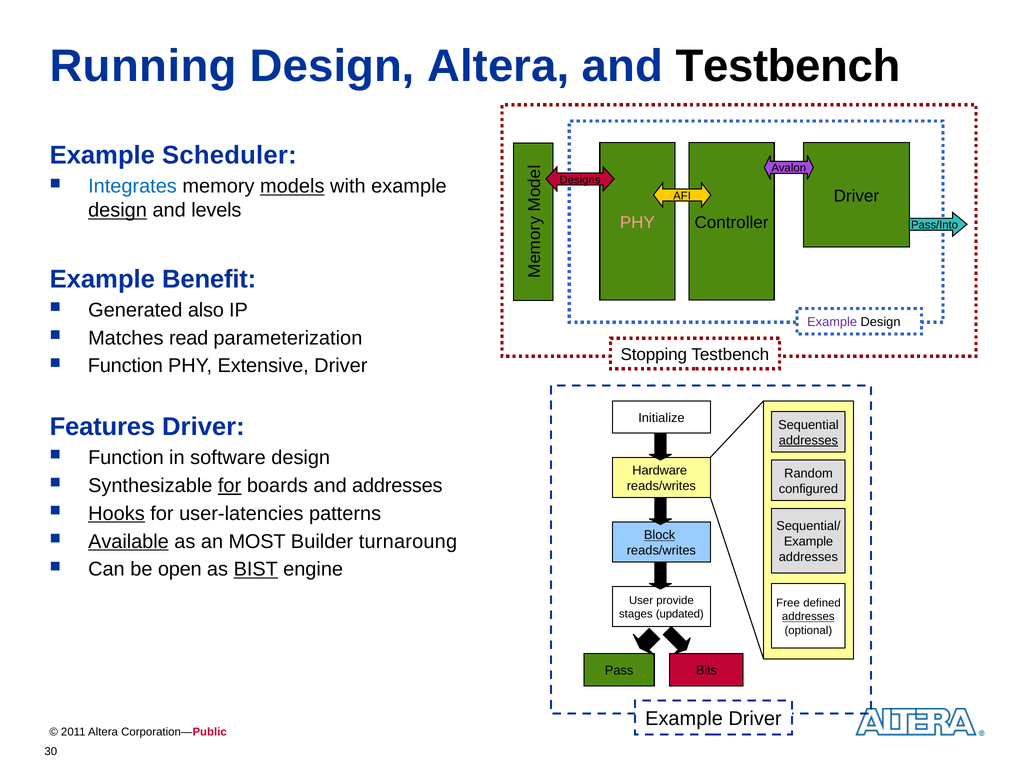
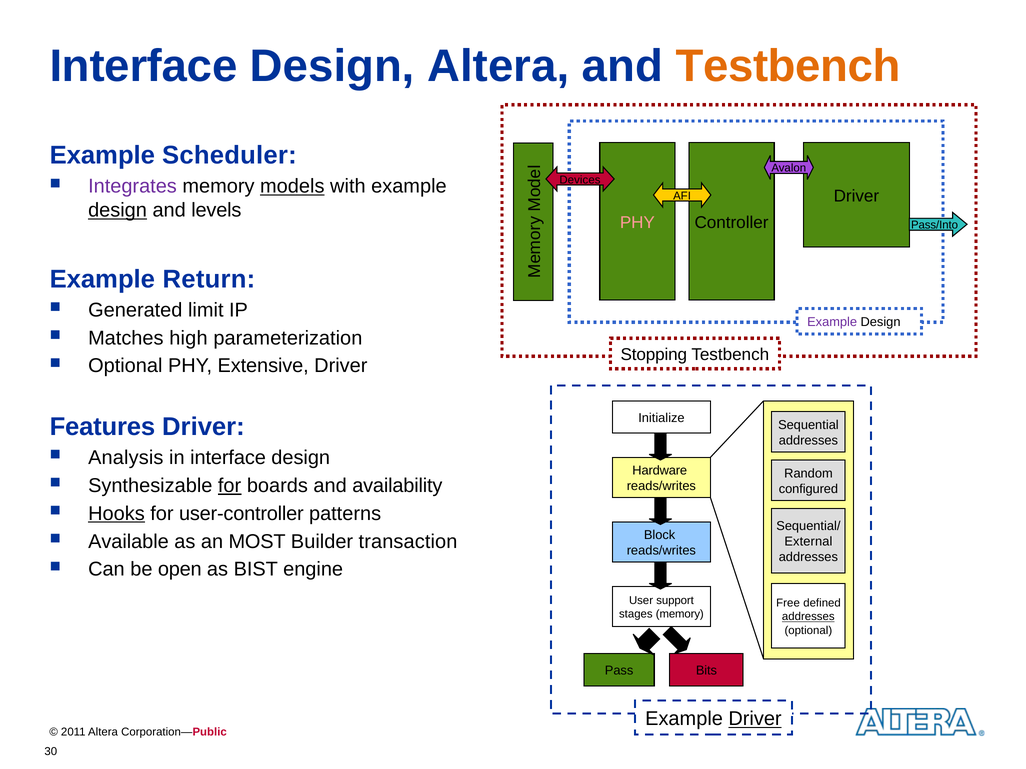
Running: Running -> Interface (144, 66)
Testbench colour: black -> orange (788, 66)
Designs: Designs -> Devices (580, 180)
Integrates colour: blue -> purple (132, 186)
Benefit: Benefit -> Return (209, 279)
also: also -> limit (206, 310)
read: read -> high (188, 338)
Function: Function -> Optional (125, 366)
addresses underline: present -> none (808, 441)
Function: Function -> Analysis (126, 458)
in software: software -> interface (228, 458)
and addresses: addresses -> availability (397, 486)
user-latencies: user-latencies -> user-controller (241, 514)
Block underline: present -> none (660, 536)
Available underline: present -> none (128, 542)
turnaroung: turnaroung -> transaction (408, 542)
Example: Example -> External (808, 542)
BIST underline: present -> none (256, 570)
provide: provide -> support (675, 601)
stages updated: updated -> memory (680, 615)
Driver underline: none -> present (755, 719)
